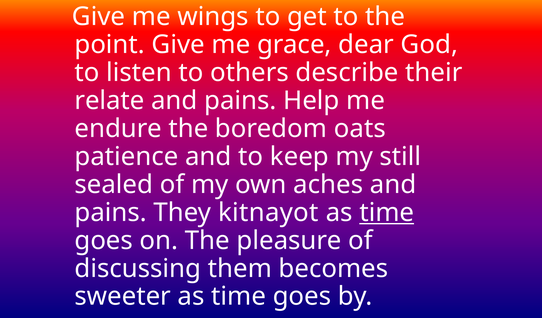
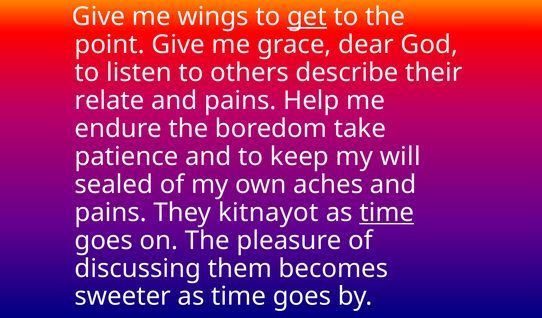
get underline: none -> present (307, 17)
oats: oats -> take (360, 128)
still: still -> will (400, 156)
